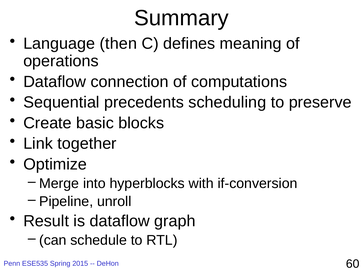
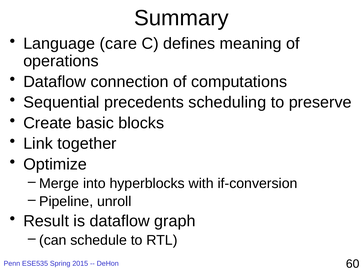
then: then -> care (118, 44)
